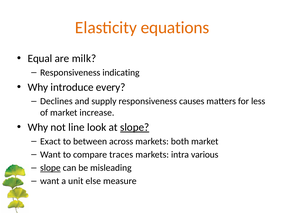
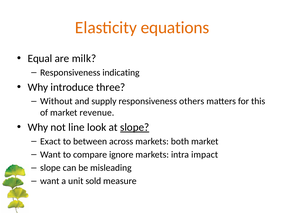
every: every -> three (111, 87)
Declines: Declines -> Without (56, 101)
causes: causes -> others (192, 101)
less: less -> this (258, 101)
increase: increase -> revenue (97, 113)
traces: traces -> ignore (121, 155)
various: various -> impact (205, 155)
slope underline: present -> none (50, 168)
else: else -> sold (93, 181)
